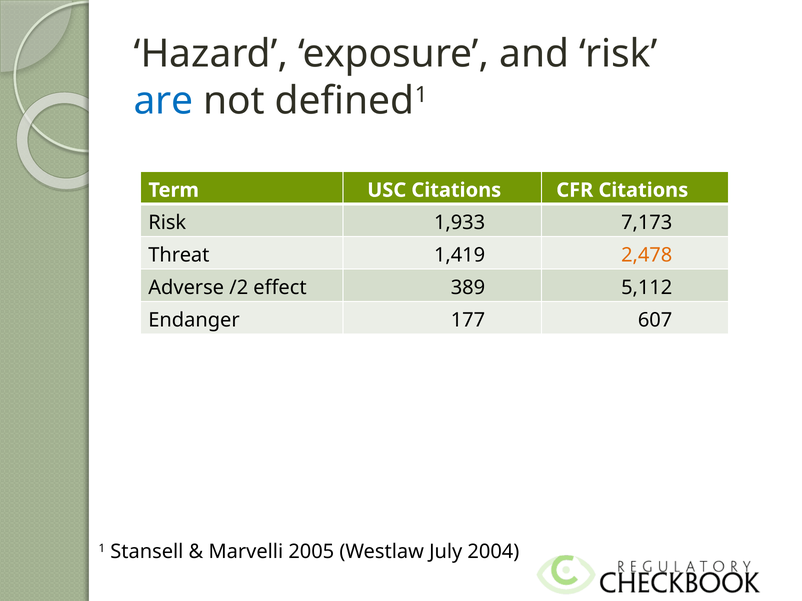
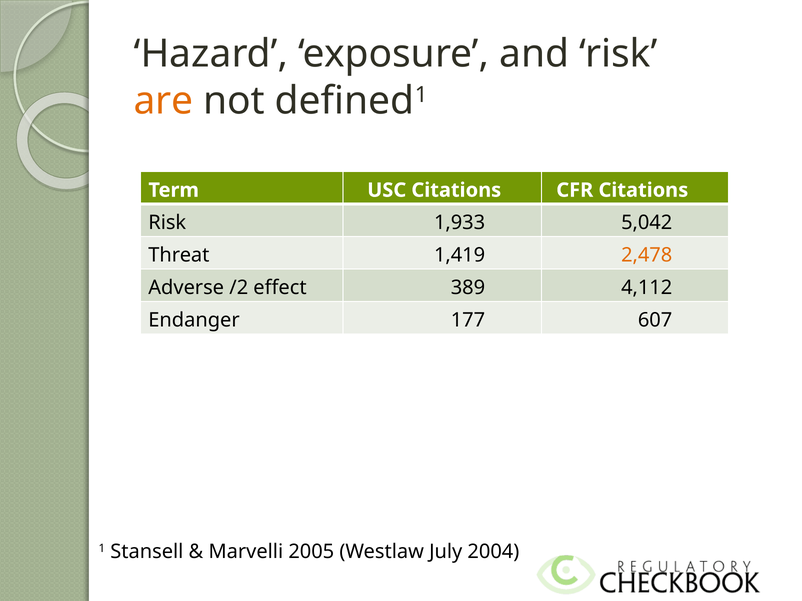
are colour: blue -> orange (164, 101)
7,173: 7,173 -> 5,042 (647, 223)
5,112: 5,112 -> 4,112 (647, 288)
